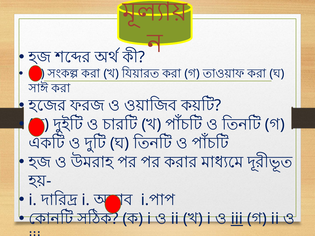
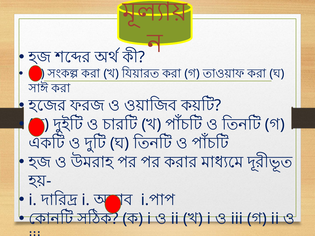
iii underline: present -> none (237, 219)
